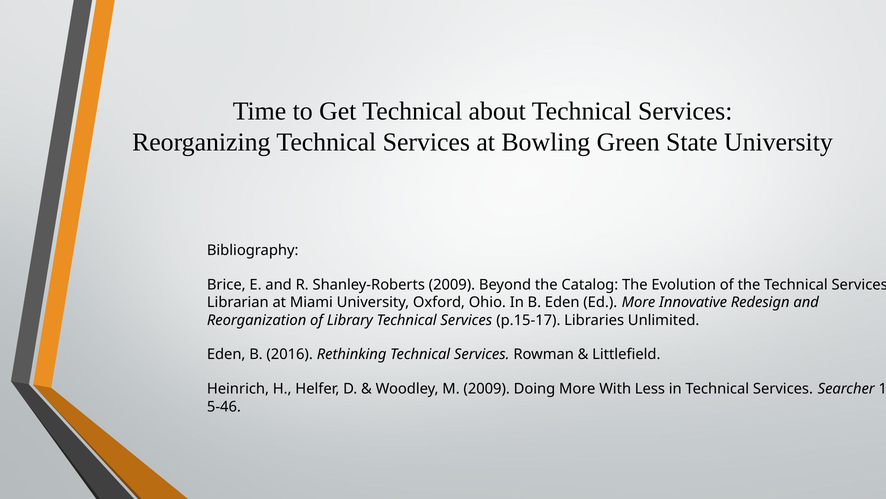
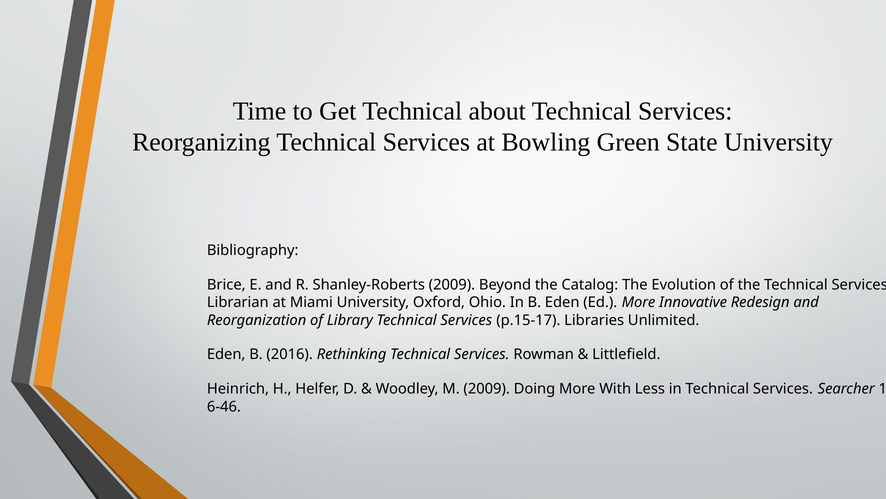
5-46: 5-46 -> 6-46 (224, 406)
